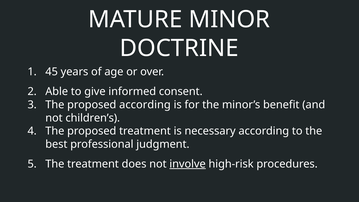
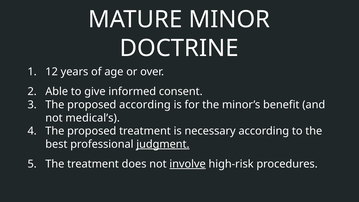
45: 45 -> 12 (52, 72)
children’s: children’s -> medical’s (93, 118)
judgment underline: none -> present (163, 144)
